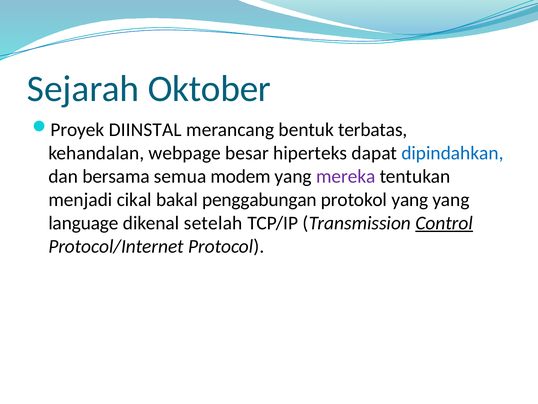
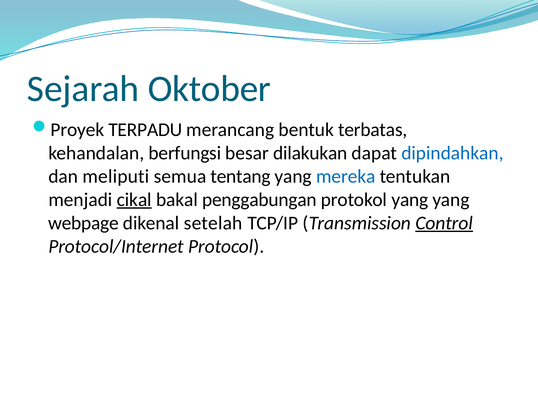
DIINSTAL: DIINSTAL -> TERPADU (145, 130)
webpage: webpage -> berfungsi (185, 153)
hiperteks: hiperteks -> dilakukan (310, 153)
bersama: bersama -> meliputi (116, 176)
modem: modem -> tentang (241, 176)
mereka colour: purple -> blue (346, 176)
cikal underline: none -> present (134, 199)
language: language -> webpage (83, 223)
